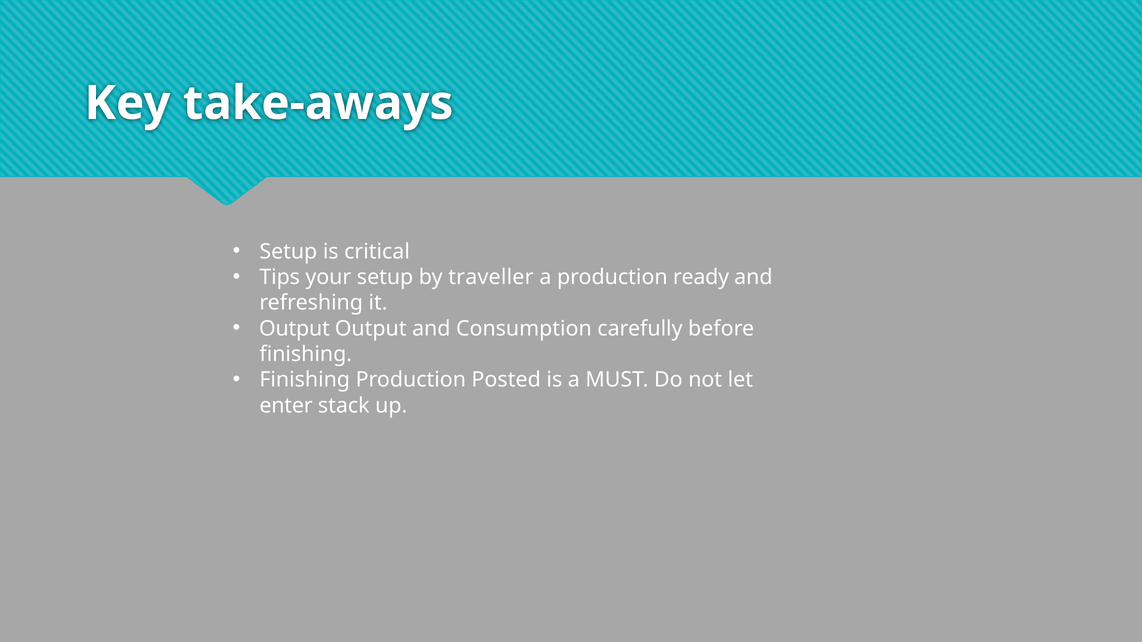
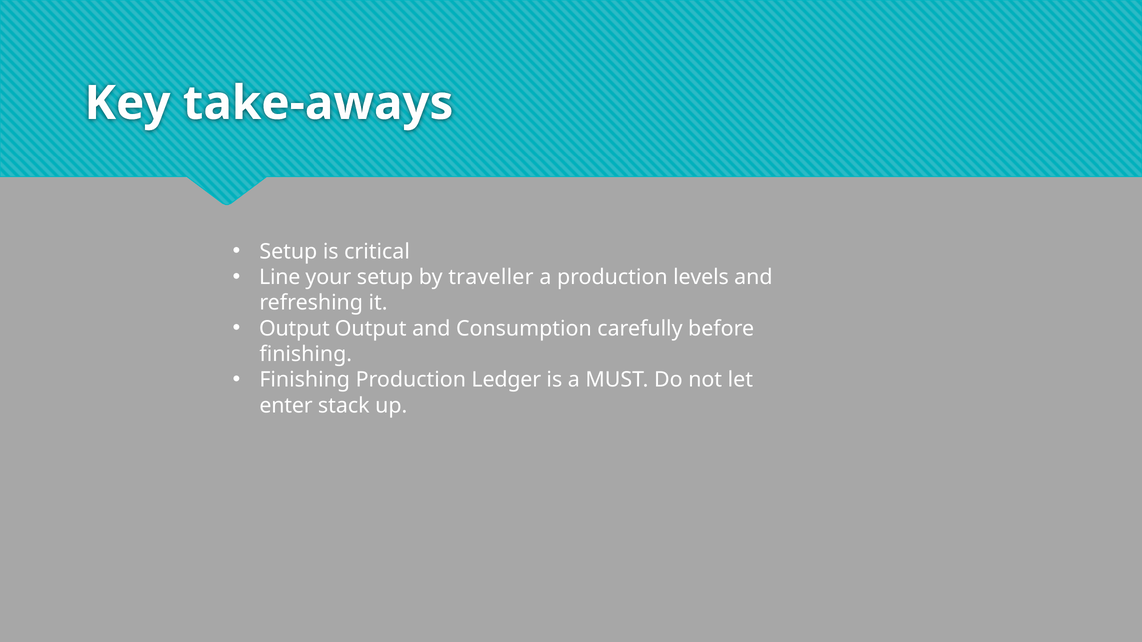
Tips: Tips -> Line (280, 277)
ready: ready -> levels (701, 277)
Posted: Posted -> Ledger (506, 380)
